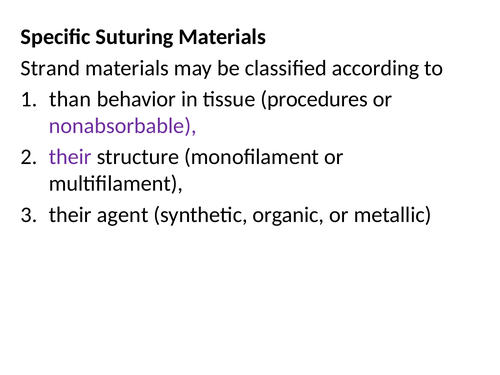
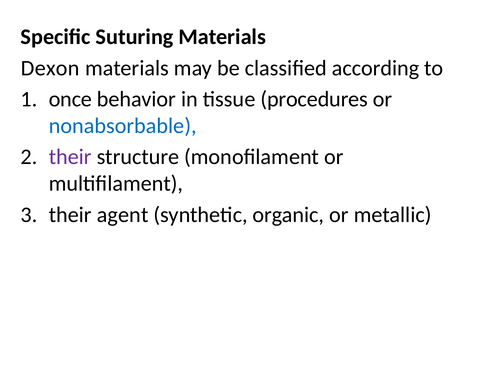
Strand: Strand -> Dexon (50, 68)
than: than -> once (70, 99)
nonabsorbable colour: purple -> blue (123, 126)
